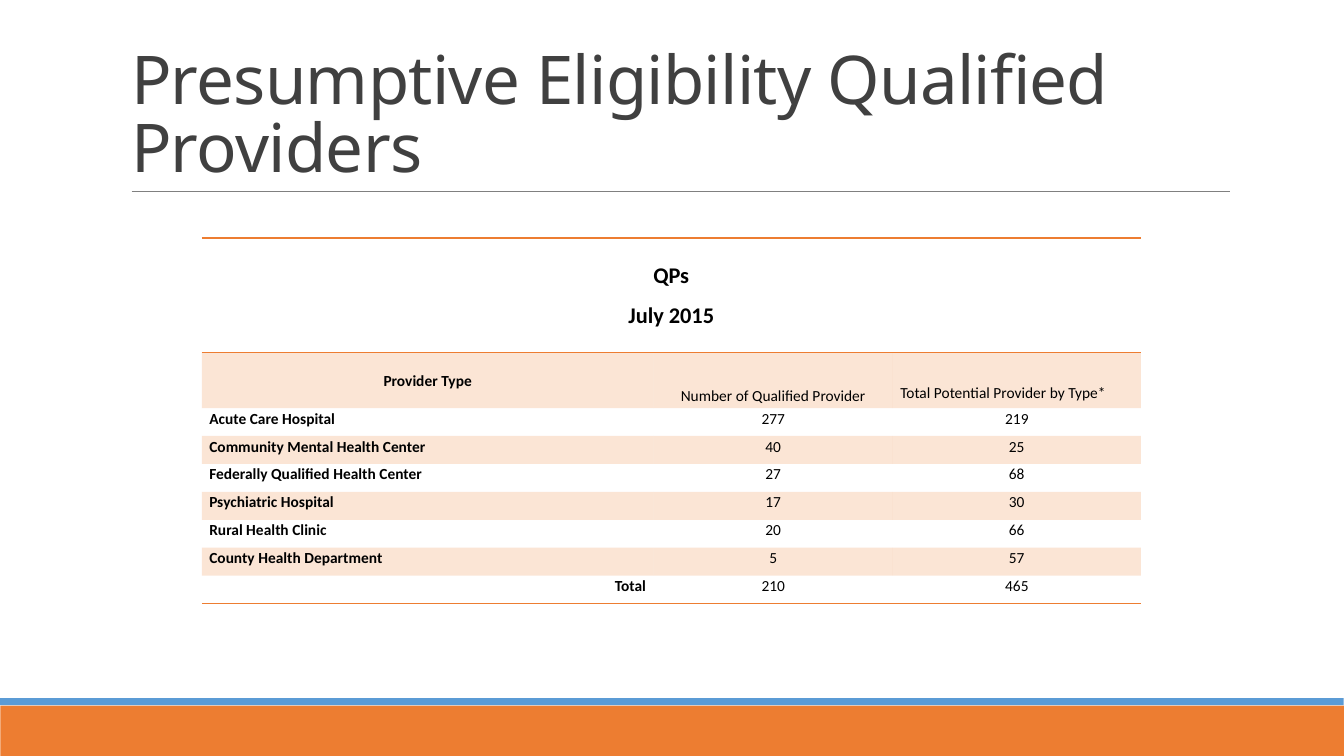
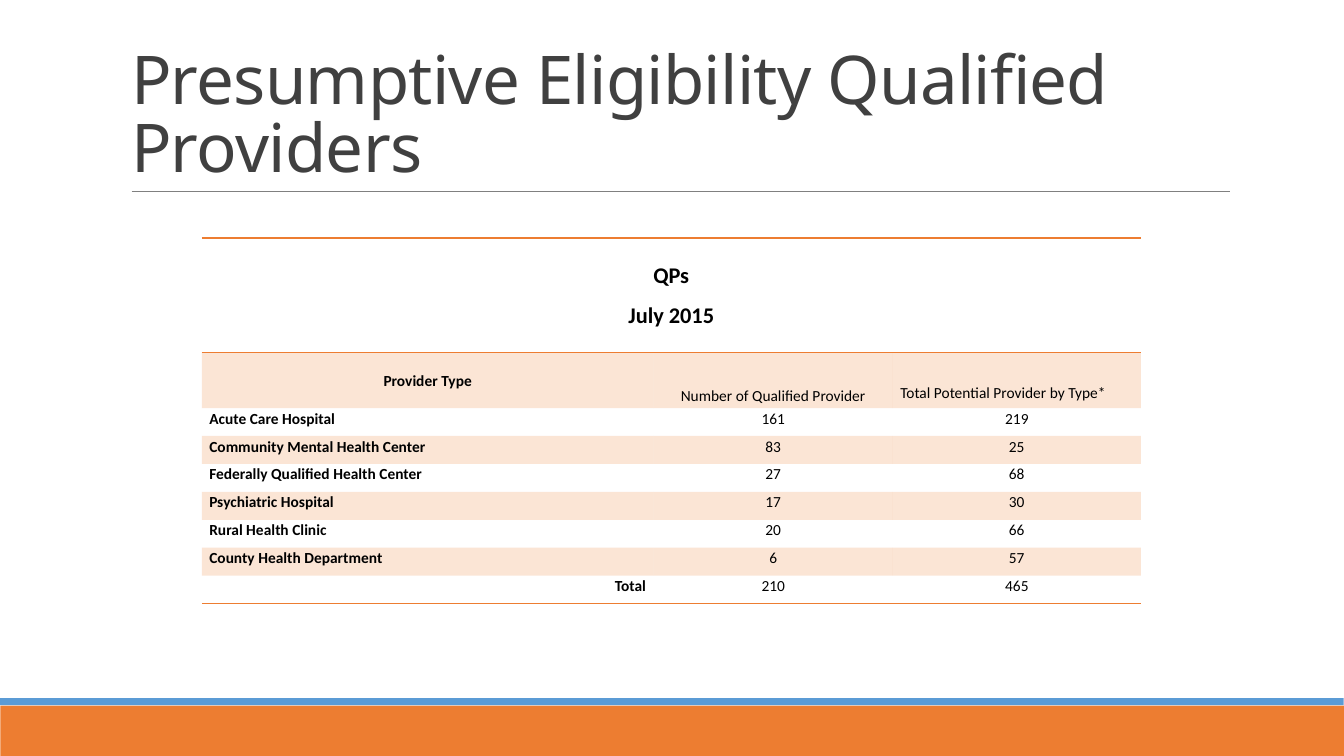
277: 277 -> 161 (773, 419)
40: 40 -> 83 (773, 447)
5: 5 -> 6 (773, 559)
